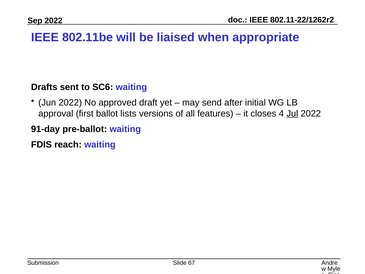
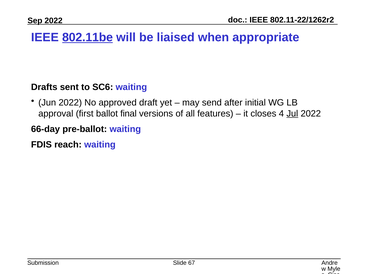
802.11be underline: none -> present (88, 37)
lists: lists -> final (128, 114)
91-day: 91-day -> 66-day (45, 129)
